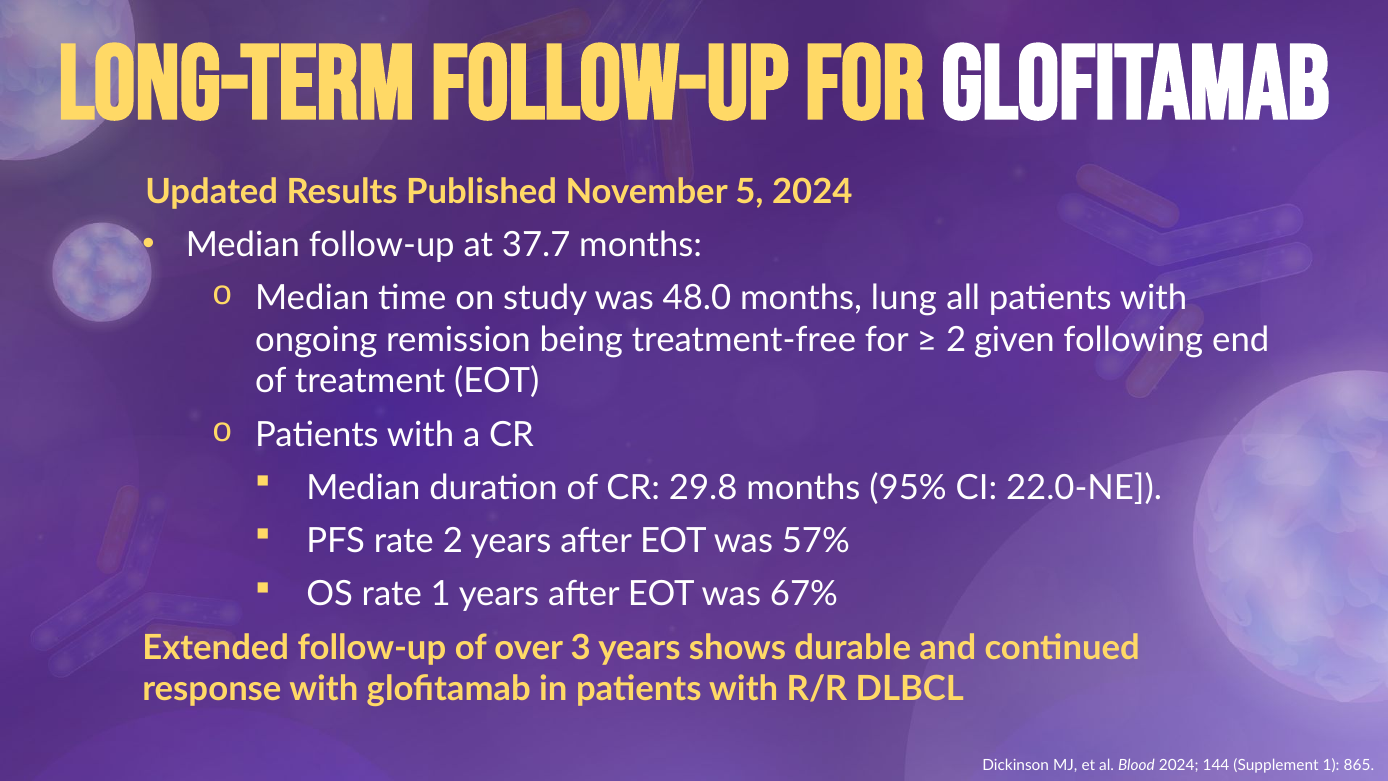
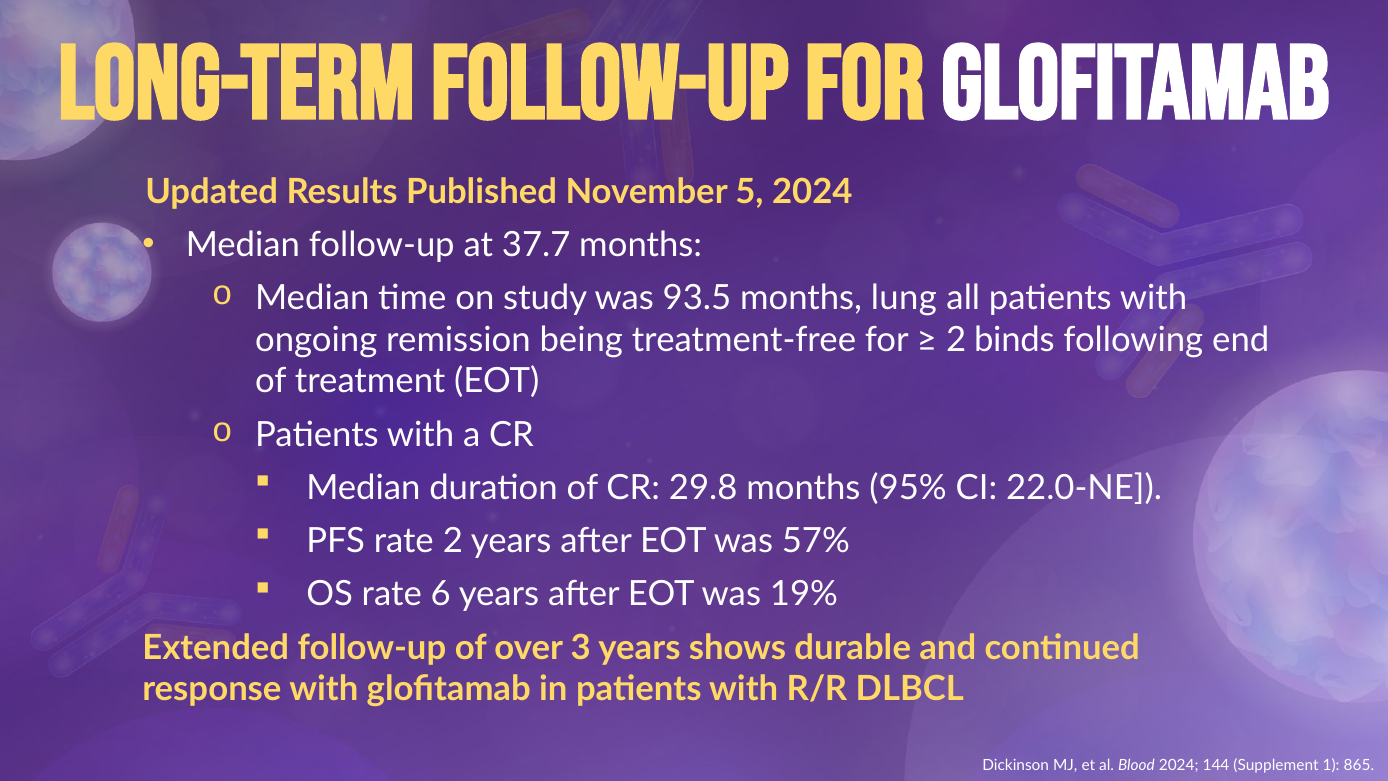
48.0: 48.0 -> 93.5 (697, 298)
given: given -> binds (1014, 340)
rate 1: 1 -> 6 (441, 594)
67%: 67% -> 19% (804, 594)
